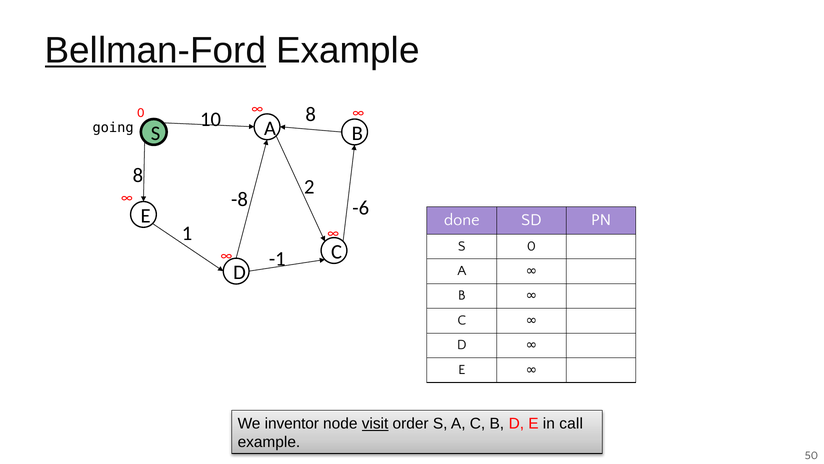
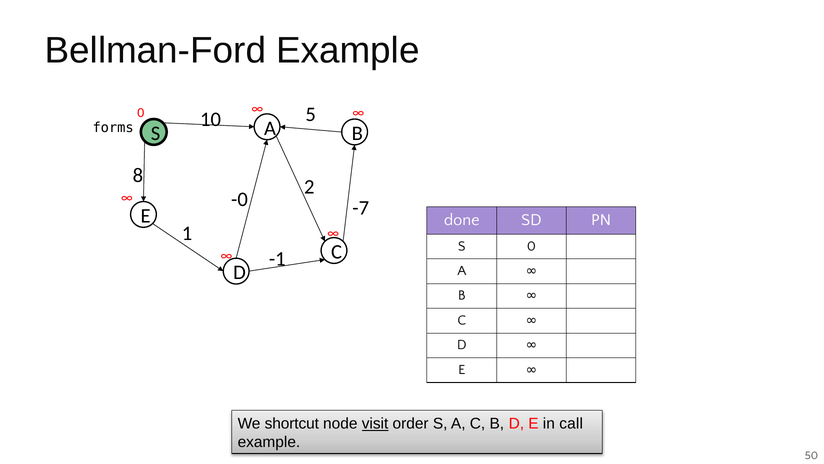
Bellman-Ford underline: present -> none (155, 50)
10 8: 8 -> 5 (311, 114)
going: going -> forms (113, 128)
-8: -8 -> -0 (239, 199)
-6: -6 -> -7 (361, 208)
inventor: inventor -> shortcut (292, 423)
